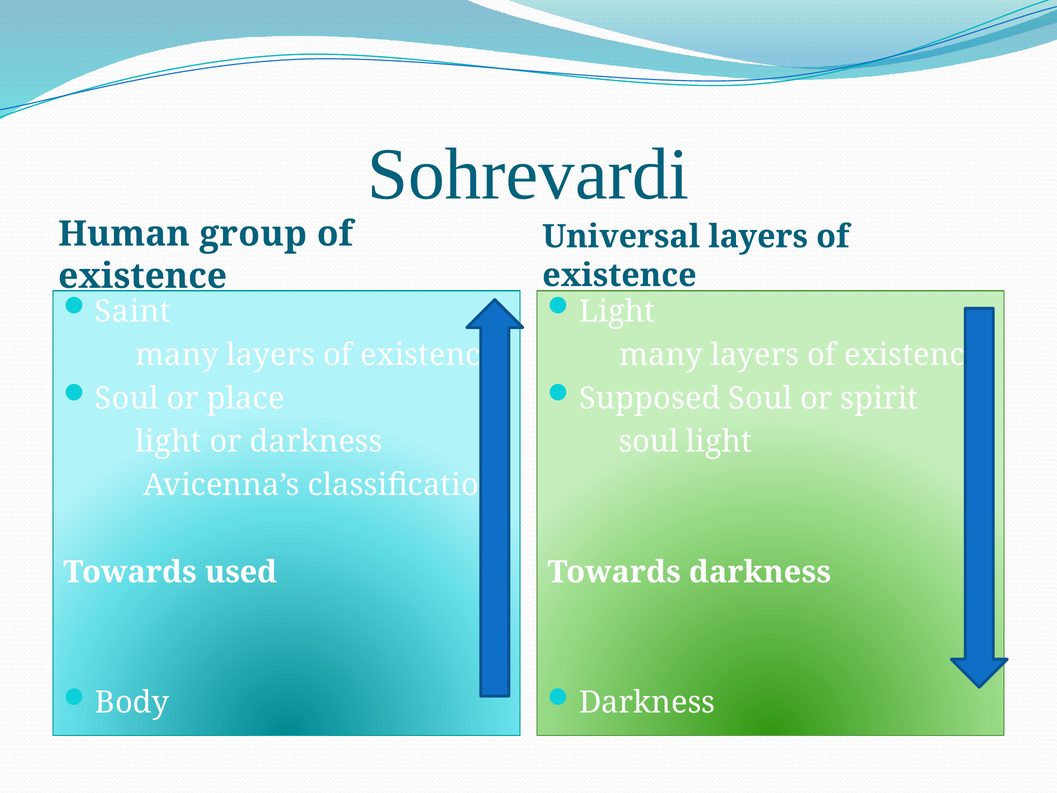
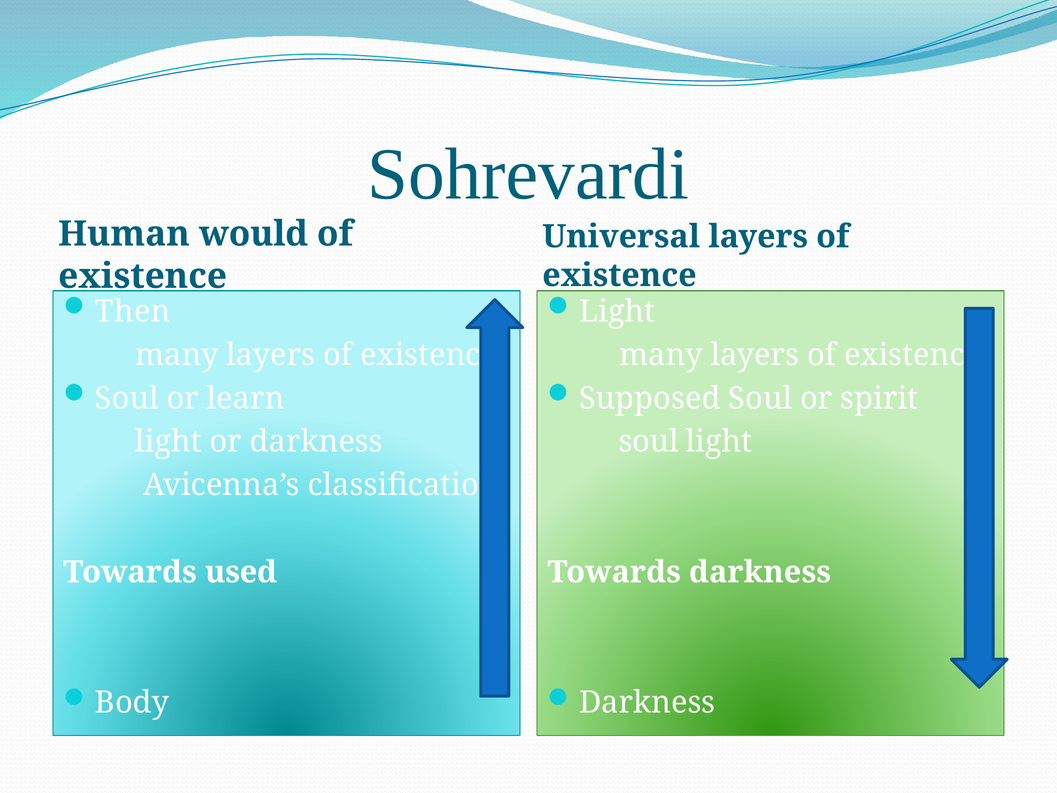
group: group -> would (254, 234)
Saint: Saint -> Then (133, 311)
place: place -> learn (246, 398)
